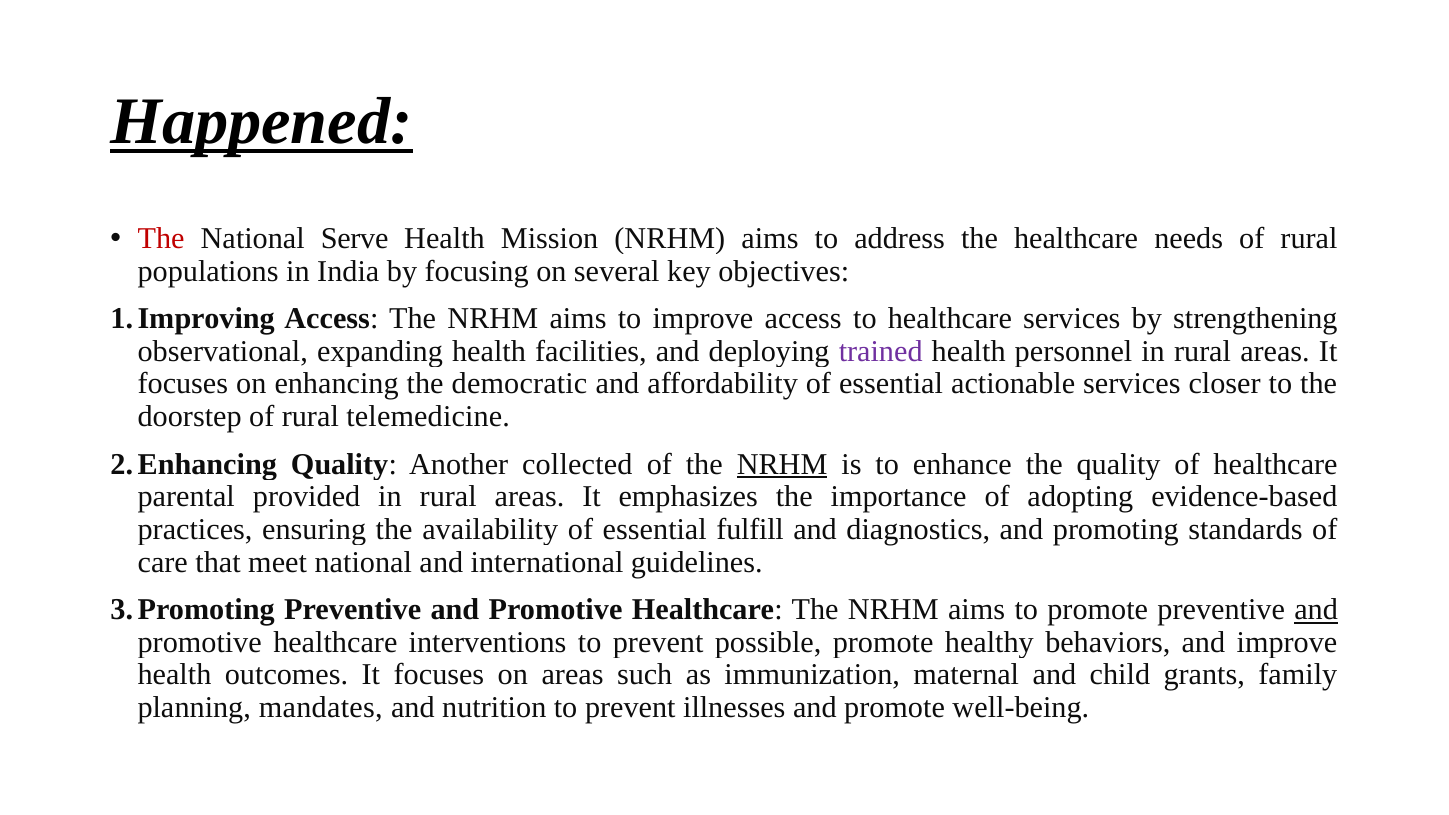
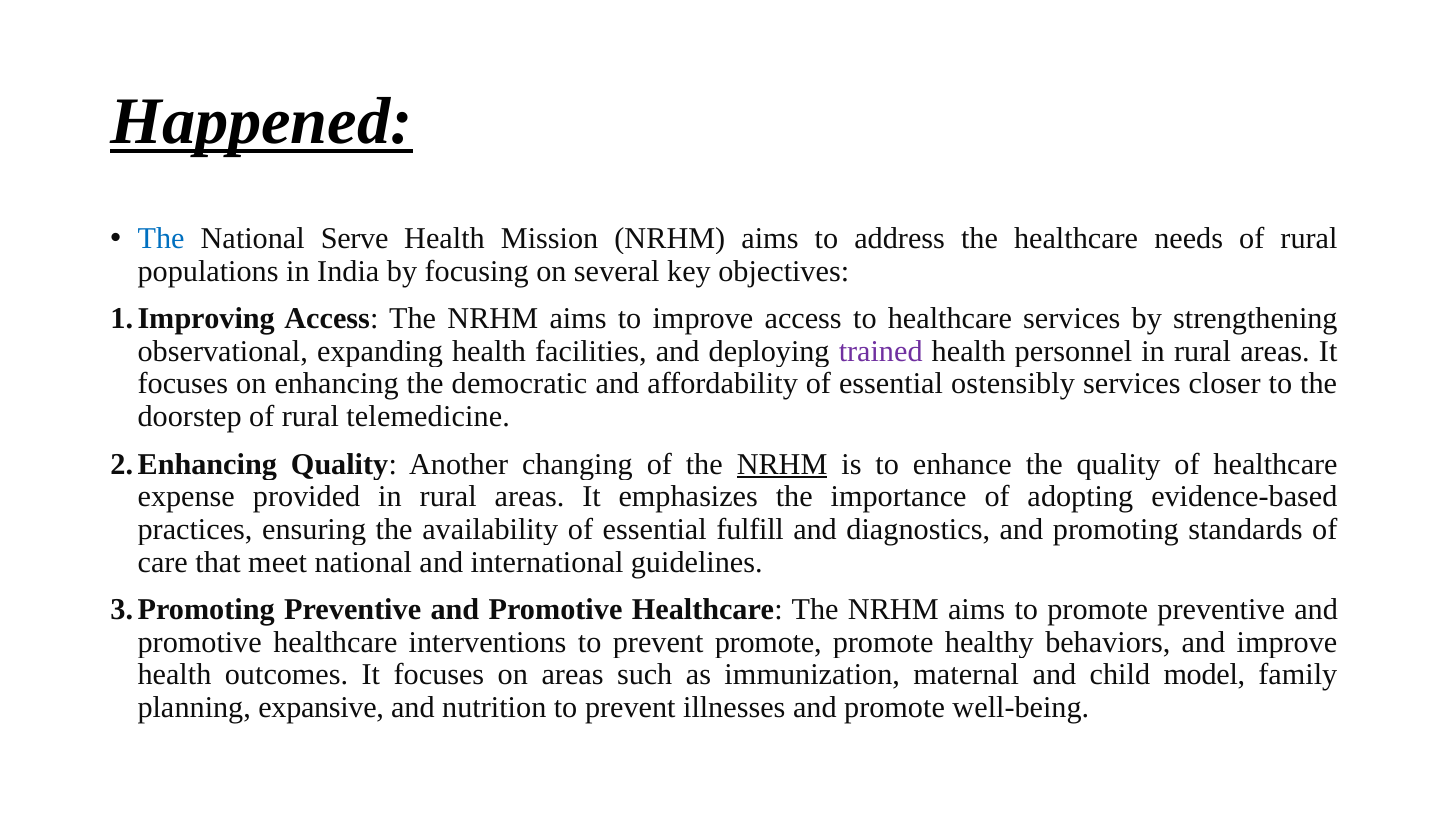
The colour: red -> blue (161, 239)
actionable: actionable -> ostensibly (1013, 384)
collected: collected -> changing (577, 464)
parental: parental -> expense (186, 497)
and underline: present -> none (1316, 610)
prevent possible: possible -> promote (768, 642)
grants: grants -> model (1204, 675)
mandates: mandates -> expansive (321, 708)
